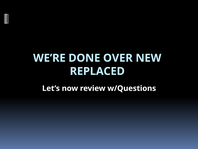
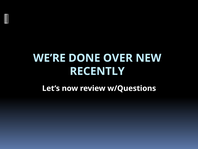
REPLACED: REPLACED -> RECENTLY (97, 71)
